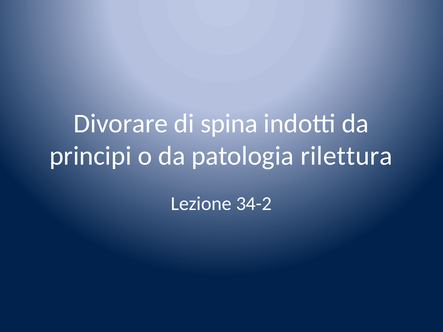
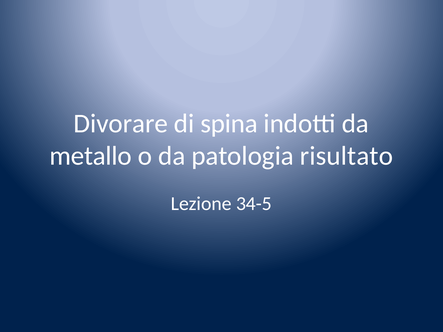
principi: principi -> metallo (91, 156)
rilettura: rilettura -> risultato (346, 156)
34-2: 34-2 -> 34-5 (254, 204)
